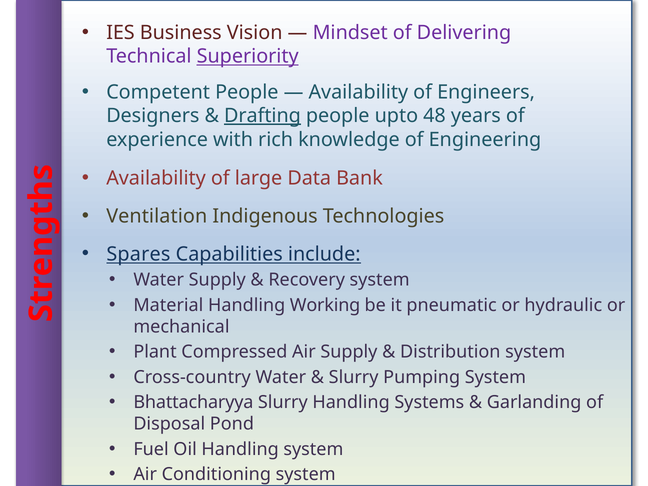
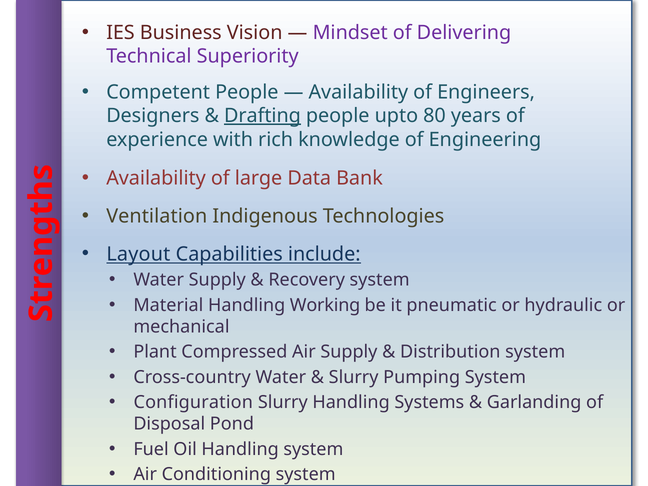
Superiority underline: present -> none (248, 56)
48: 48 -> 80 (434, 116)
Spares: Spares -> Layout (138, 254)
Bhattacharyya: Bhattacharyya -> Configuration (193, 402)
